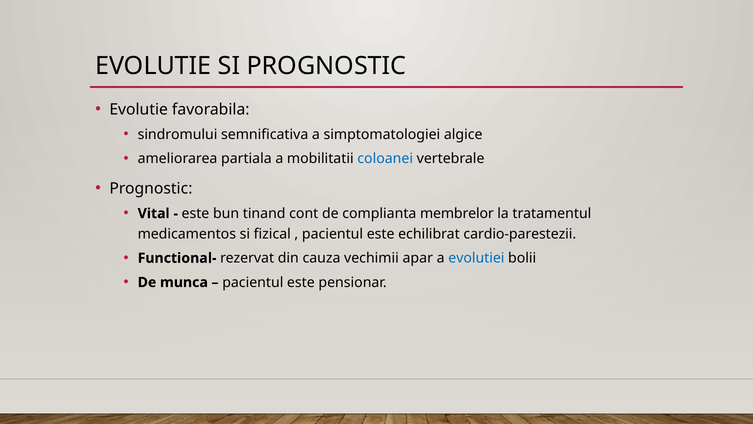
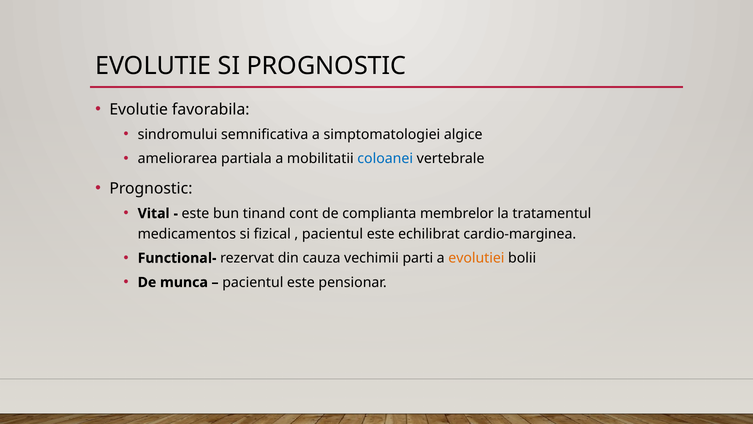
cardio-parestezii: cardio-parestezii -> cardio-marginea (520, 234)
apar: apar -> parti (418, 258)
evolutiei colour: blue -> orange (476, 258)
